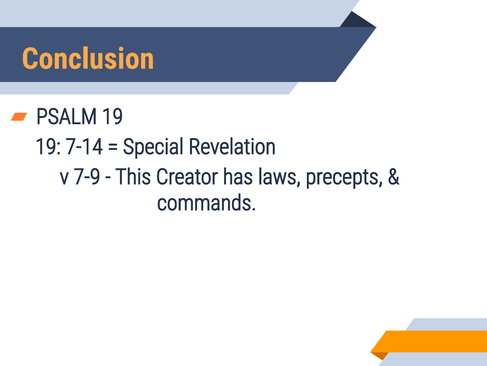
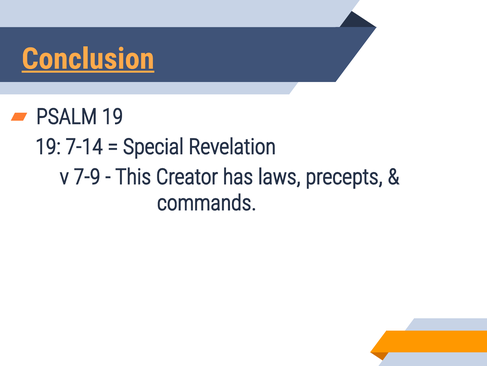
Conclusion underline: none -> present (88, 59)
